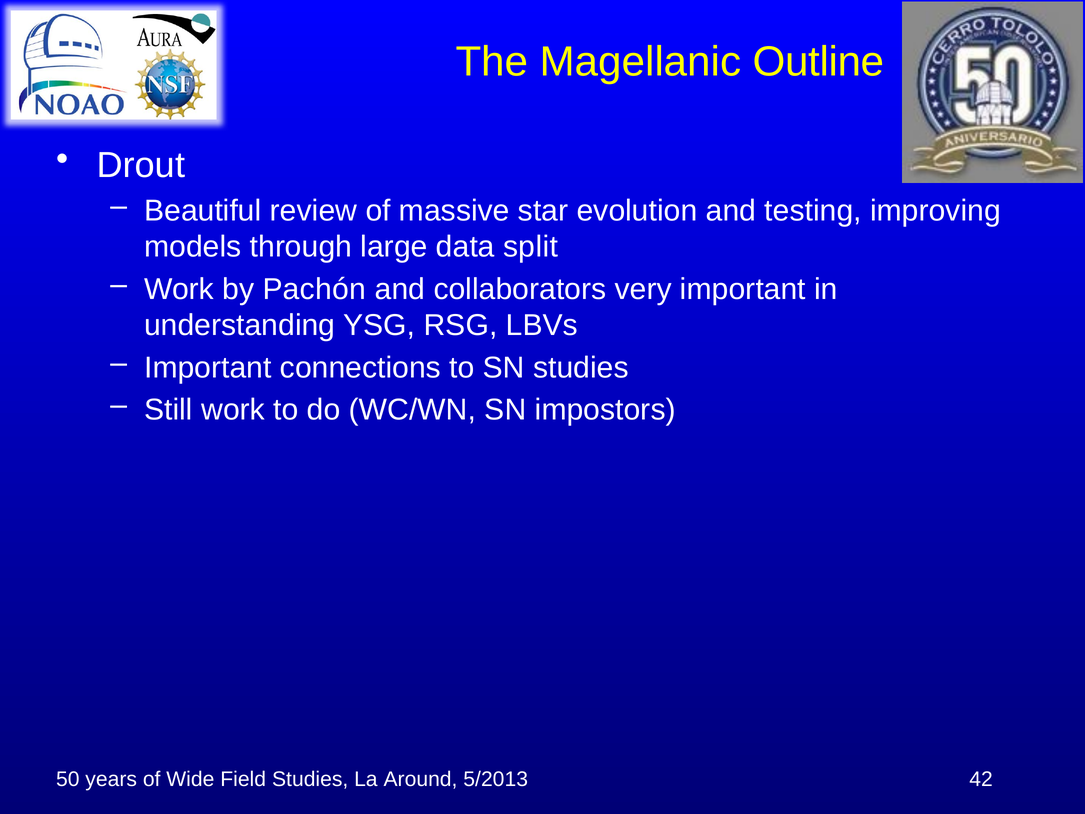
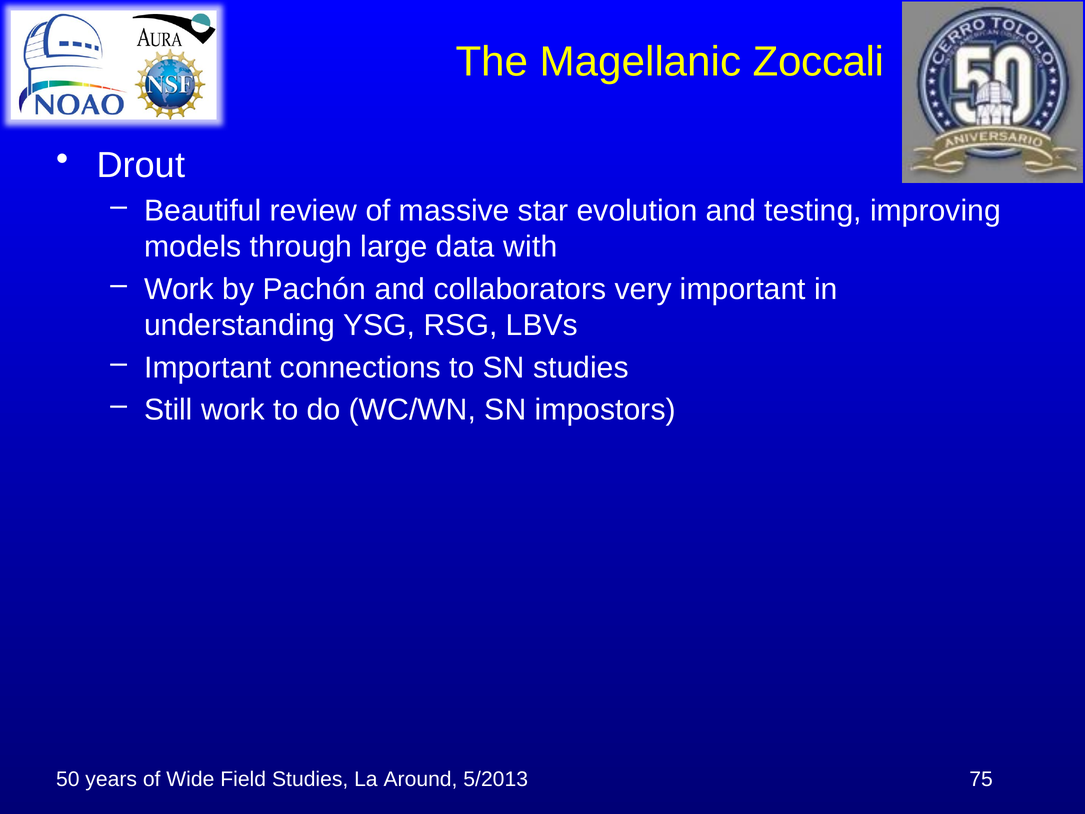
Outline: Outline -> Zoccali (819, 62)
split: split -> with (530, 247)
42: 42 -> 75 (981, 779)
